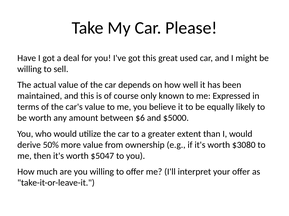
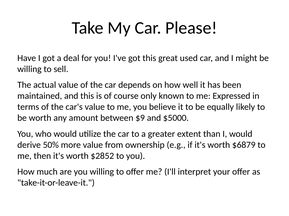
$6: $6 -> $9 (140, 118)
$3080: $3080 -> $6879 (244, 145)
$5047: $5047 -> $2852 (102, 156)
